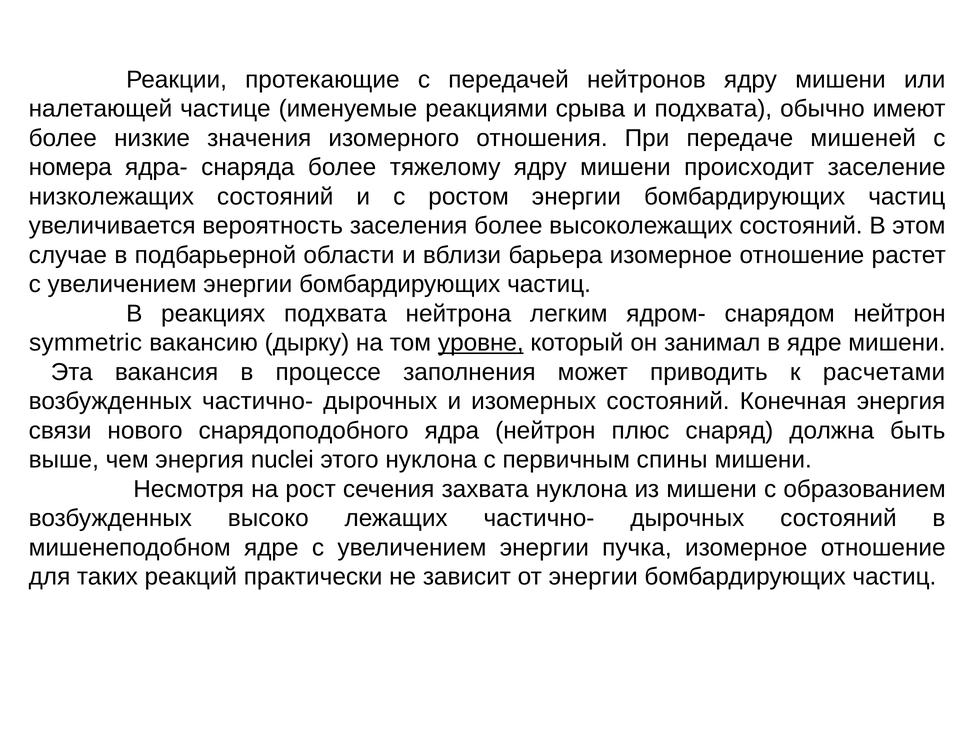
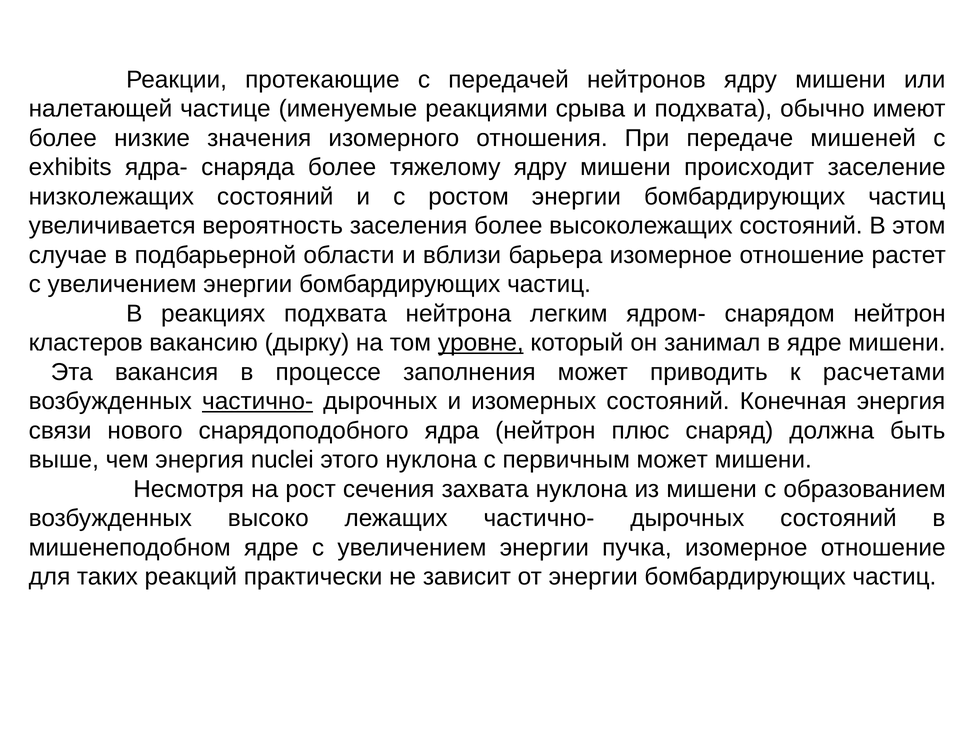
номера: номера -> exhibits (70, 167)
symmetric: symmetric -> кластеров (86, 343)
частично- underline: none -> present (258, 401)
первичным спины: спины -> может (672, 460)
